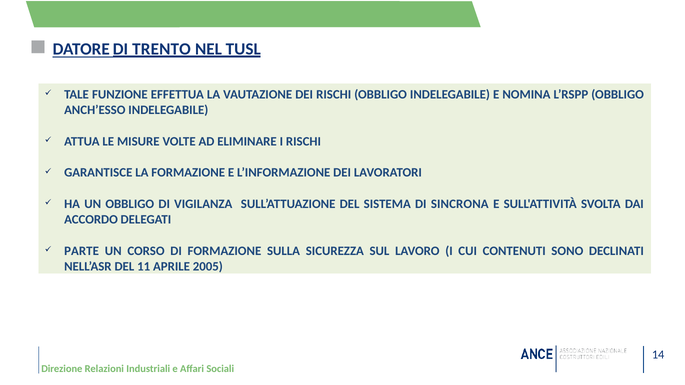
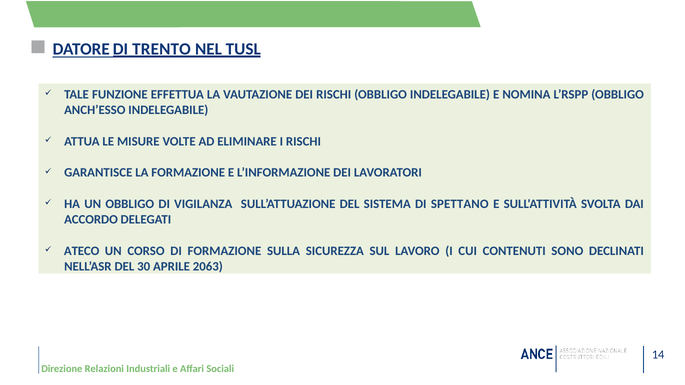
SINCRONA: SINCRONA -> SPETTANO (460, 204)
PARTE: PARTE -> ATECO (82, 251)
11: 11 -> 30 (144, 267)
2005: 2005 -> 2063 (208, 267)
